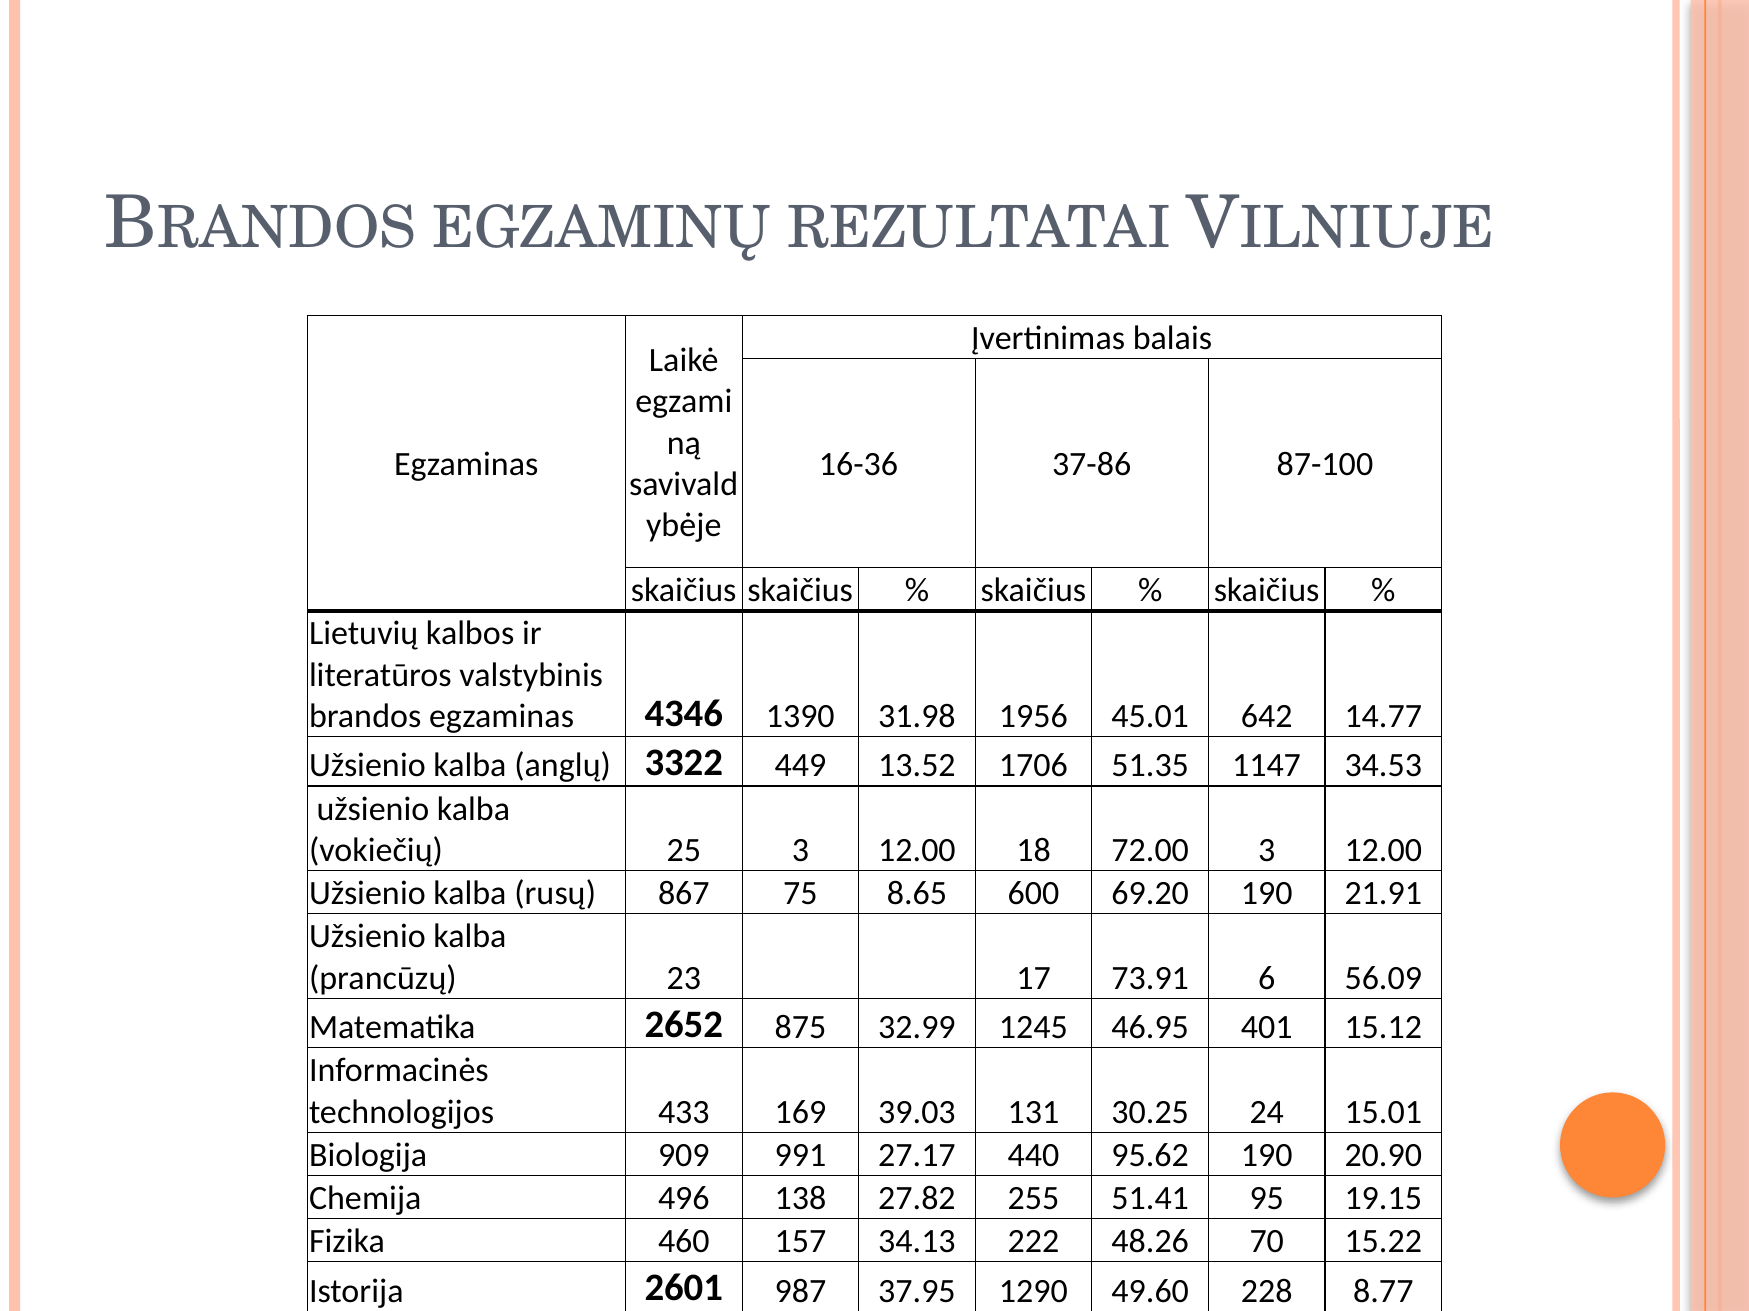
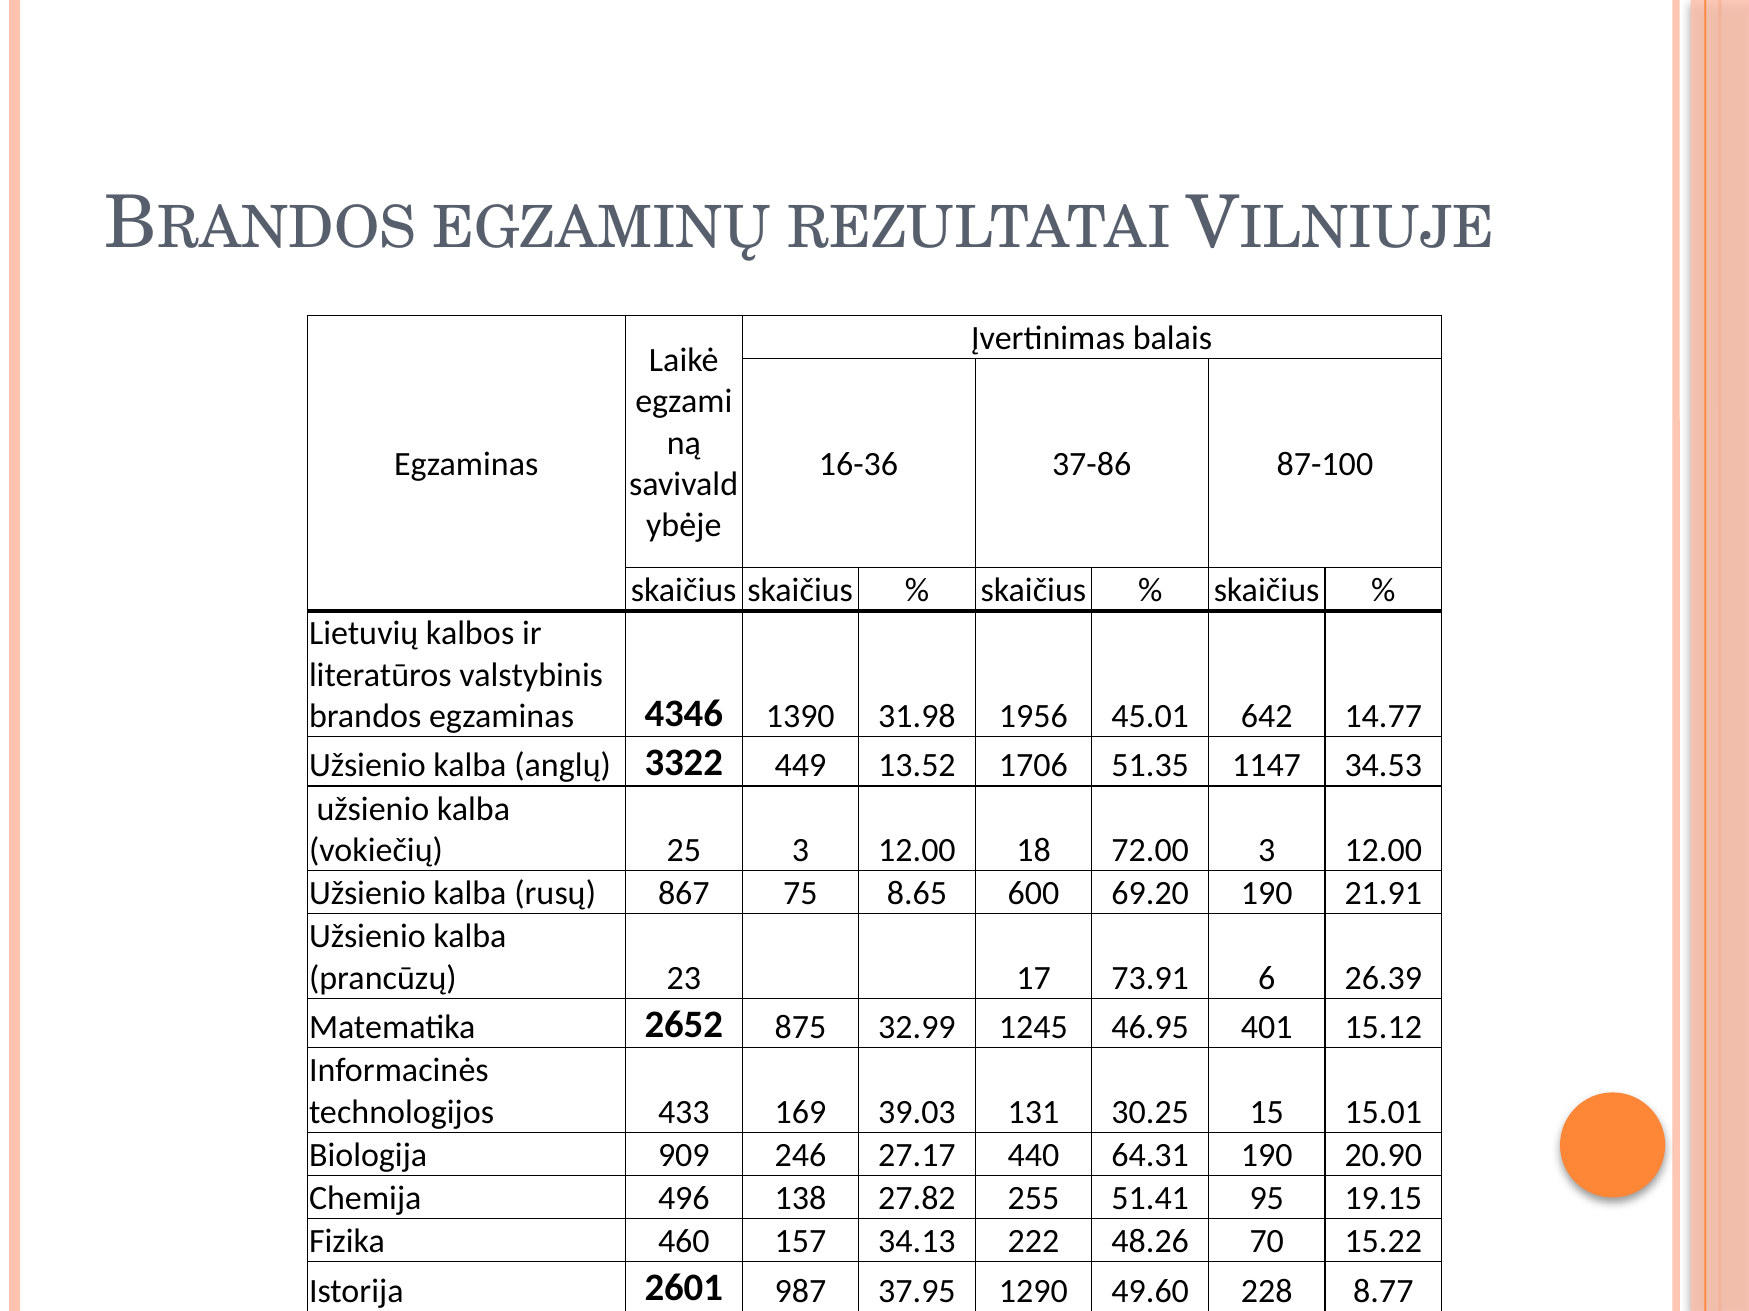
56.09: 56.09 -> 26.39 (1383, 979)
24: 24 -> 15 (1267, 1113)
991: 991 -> 246 (800, 1156)
95.62: 95.62 -> 64.31 (1150, 1156)
